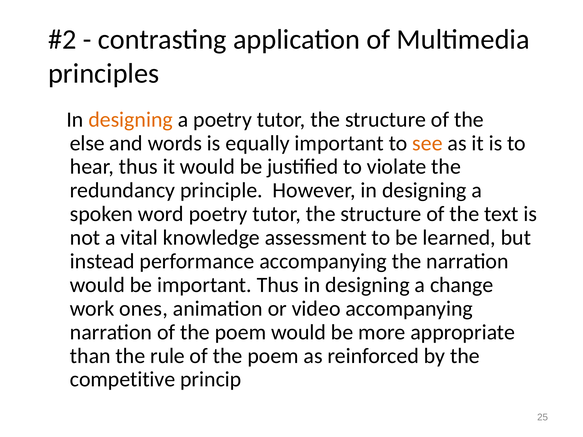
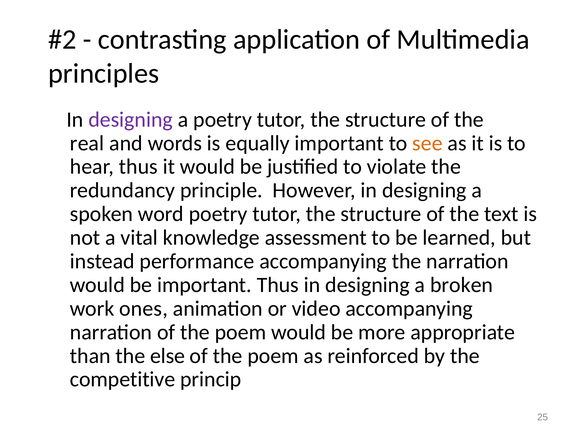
designing colour: orange -> purple (131, 120)
else: else -> real (87, 143)
change: change -> broken (462, 285)
rule: rule -> else (168, 356)
